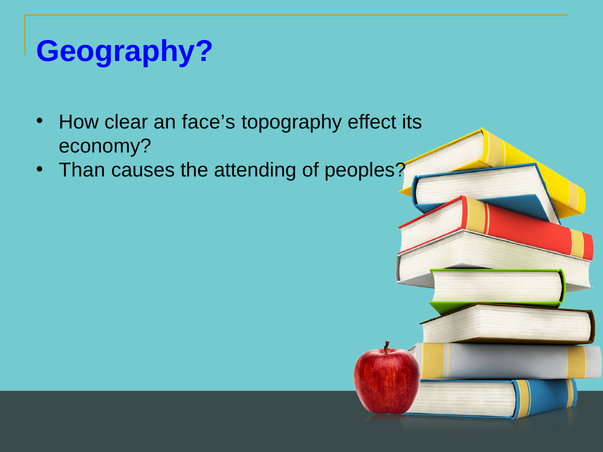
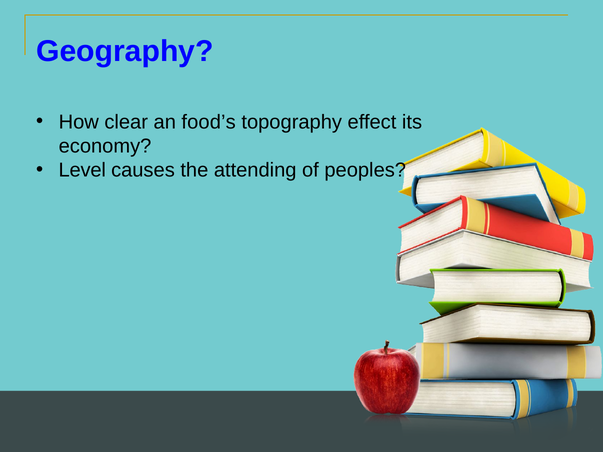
face’s: face’s -> food’s (209, 122)
Than: Than -> Level (82, 170)
